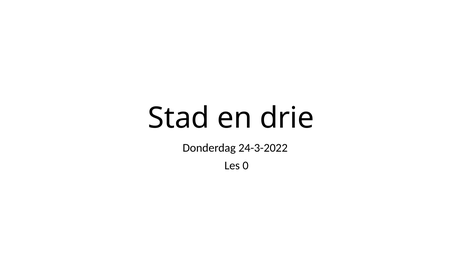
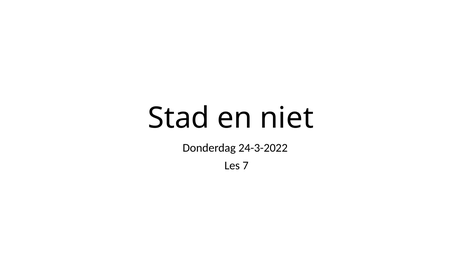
drie: drie -> niet (287, 118)
0: 0 -> 7 (246, 166)
